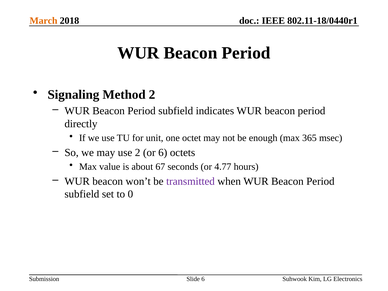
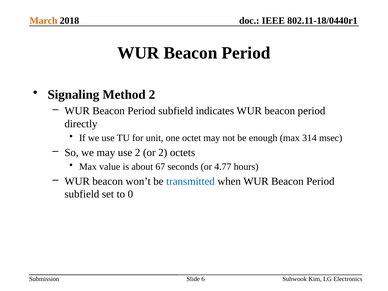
365: 365 -> 314 (309, 138)
or 6: 6 -> 2 (163, 153)
transmitted colour: purple -> blue (190, 181)
